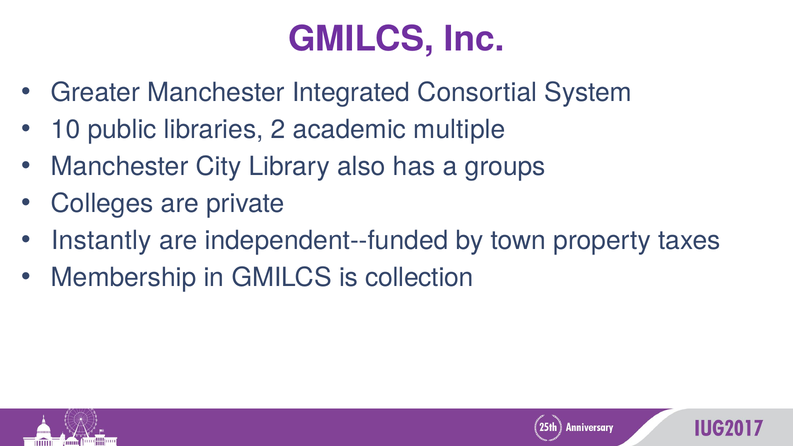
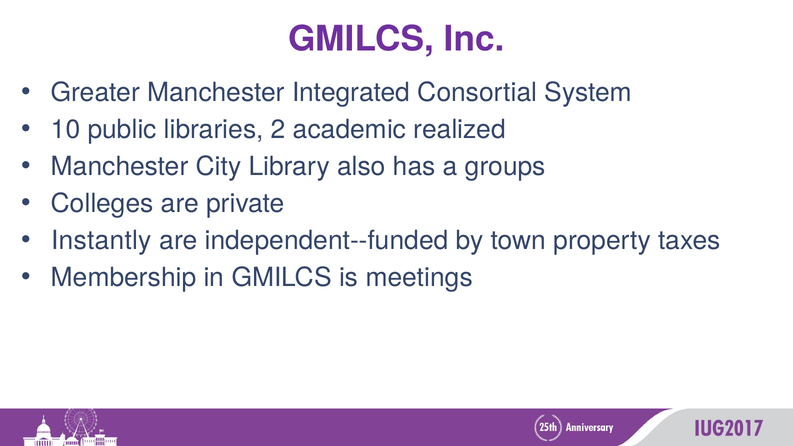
multiple: multiple -> realized (460, 130)
collection: collection -> meetings (419, 278)
